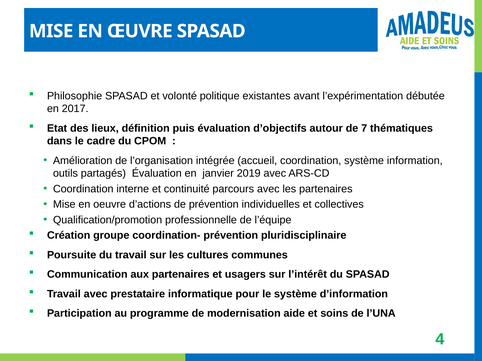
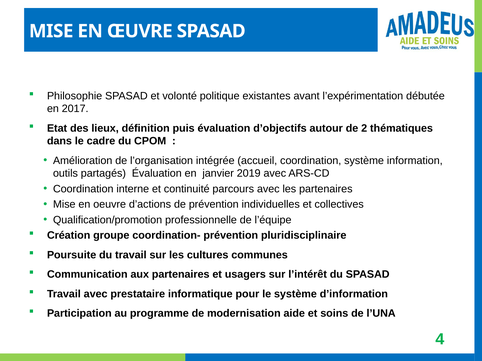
7: 7 -> 2 (364, 128)
